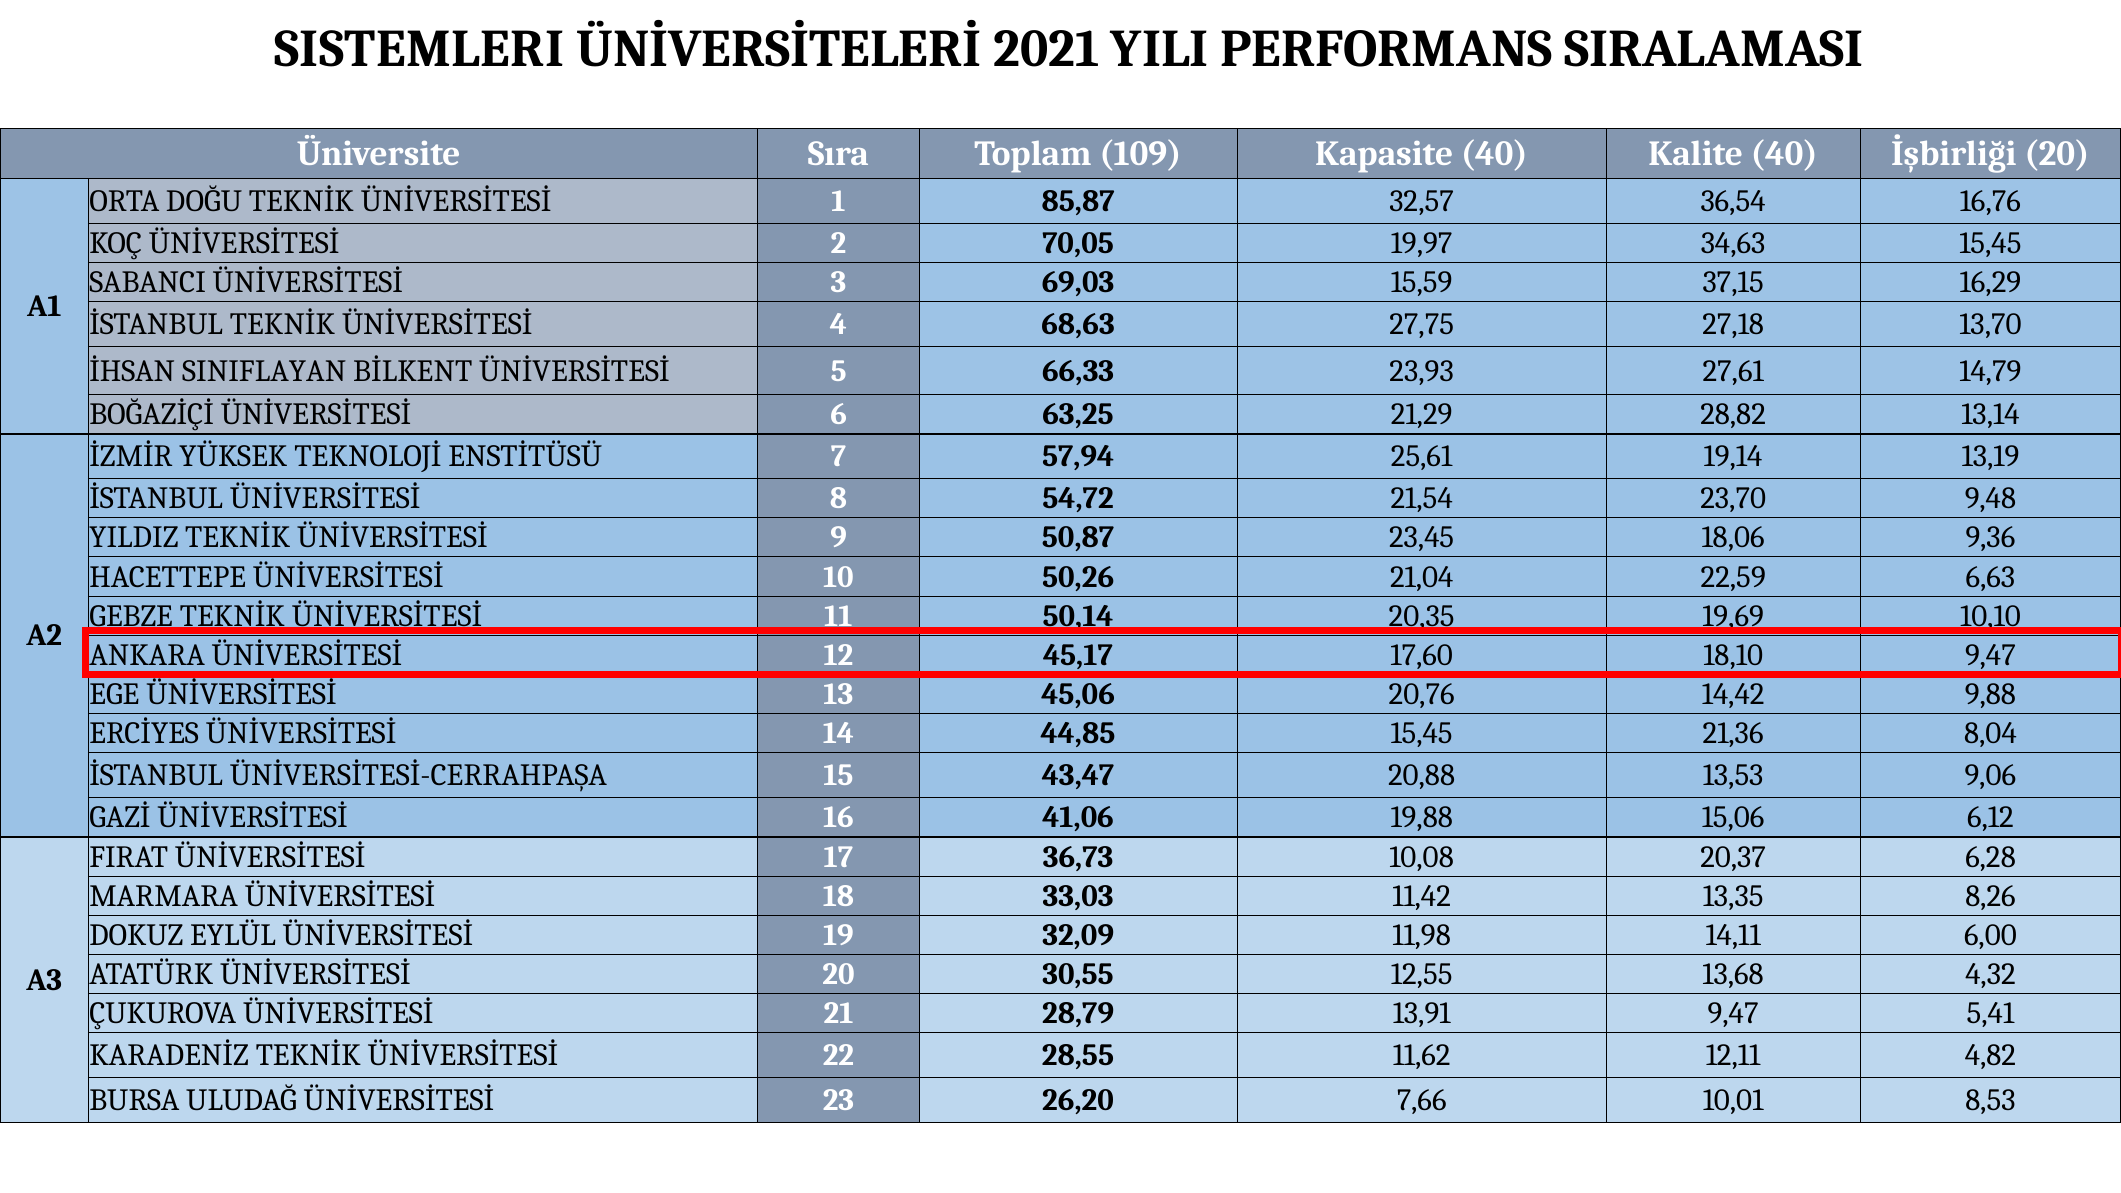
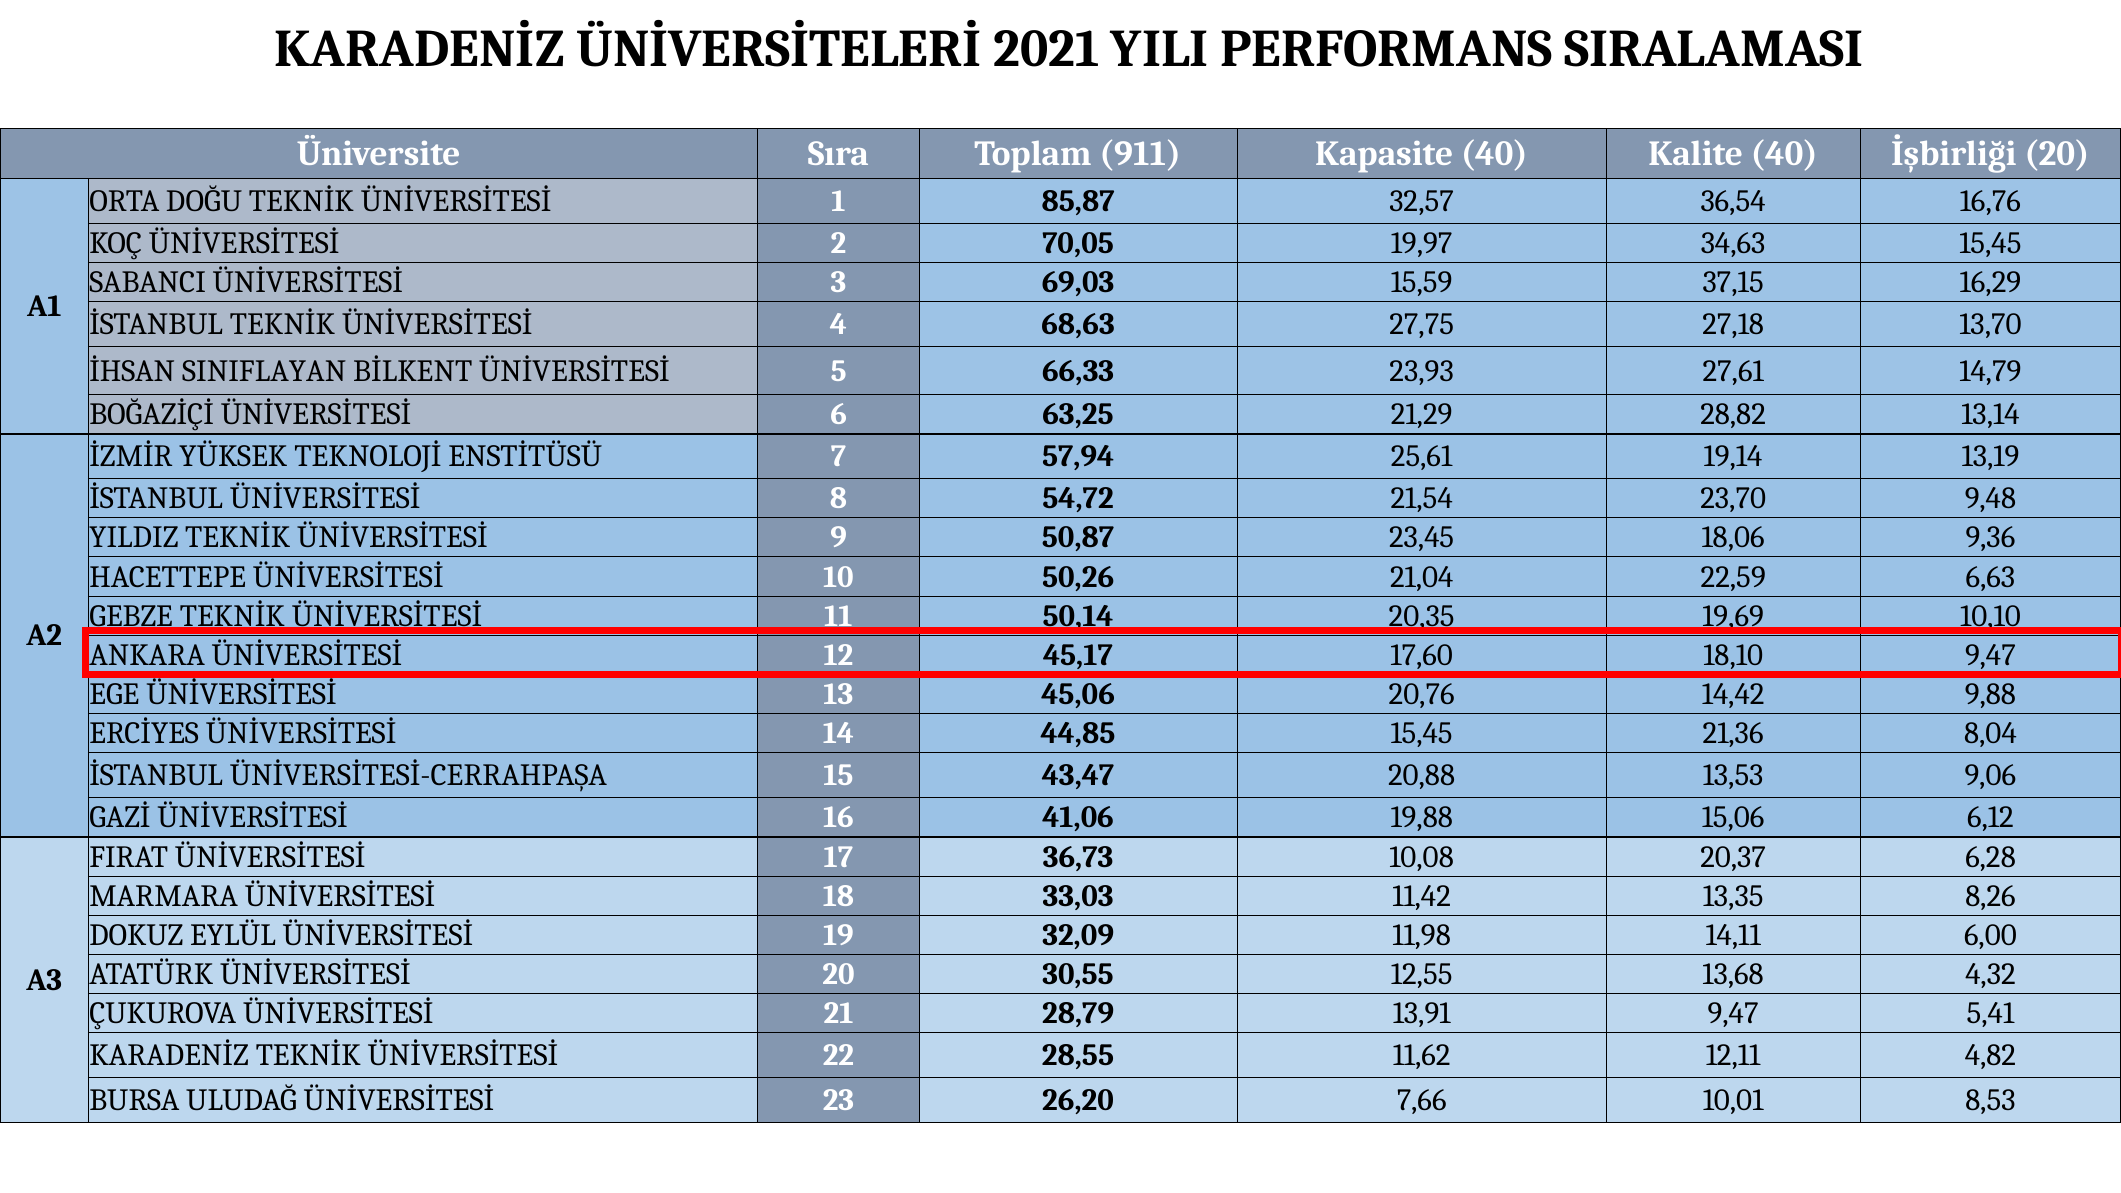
SISTEMLERI: SISTEMLERI -> KARADENİZ (419, 49)
109: 109 -> 911 (1140, 154)
